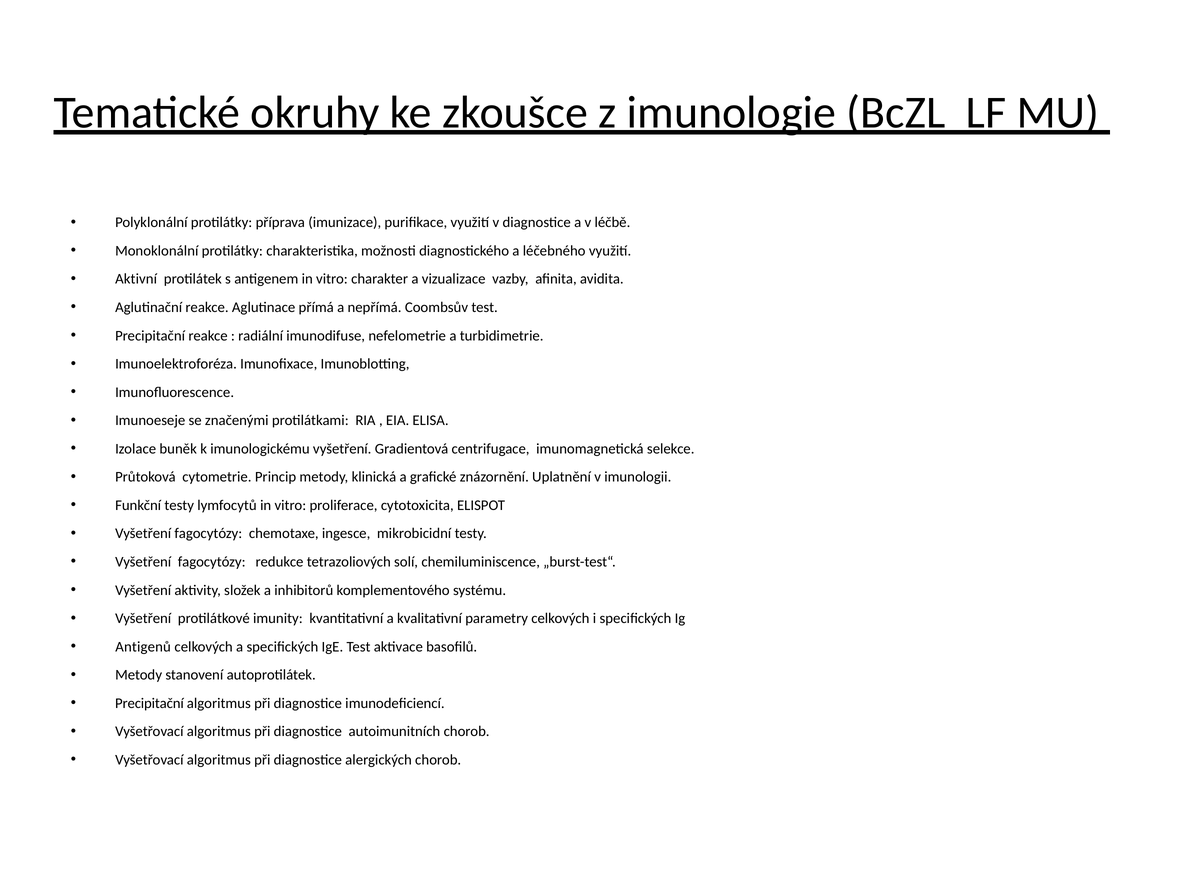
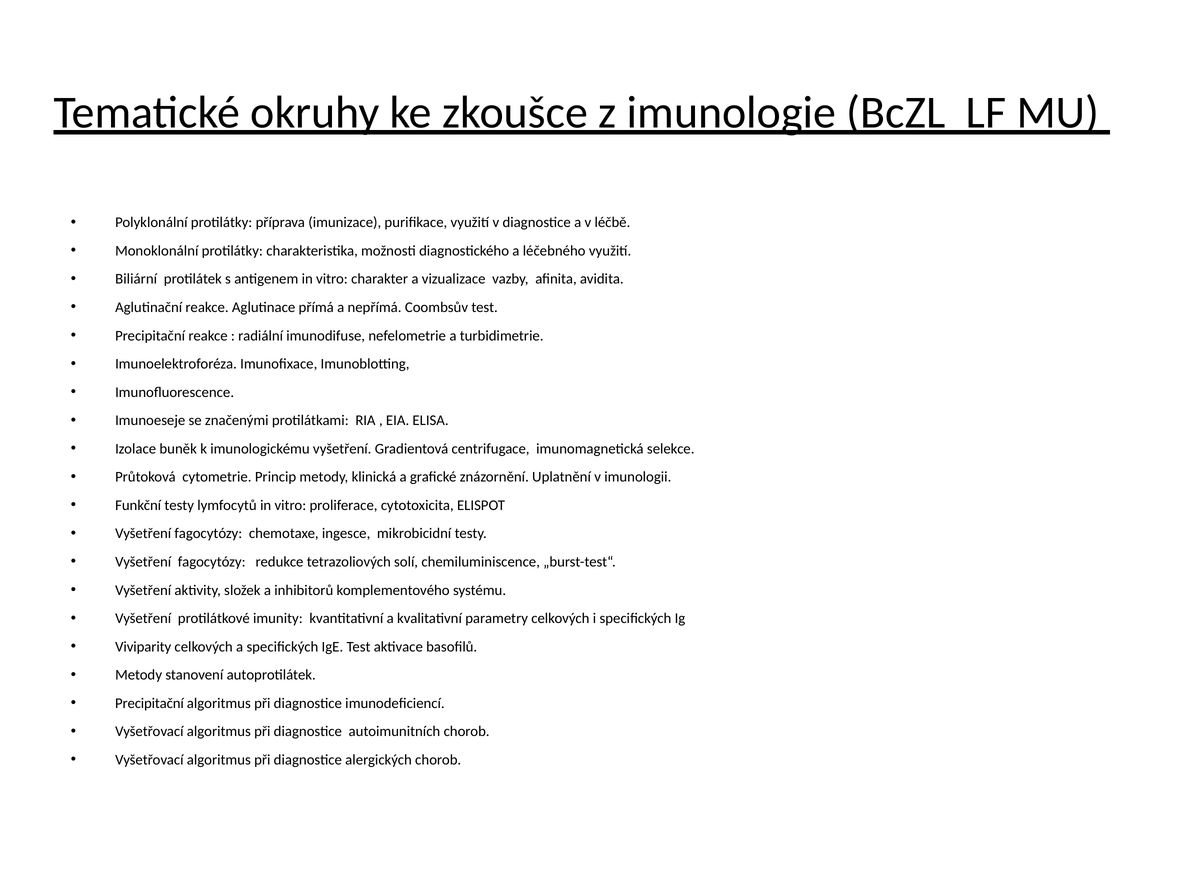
Aktivní: Aktivní -> Biliární (136, 279)
Antigenů: Antigenů -> Viviparity (143, 647)
